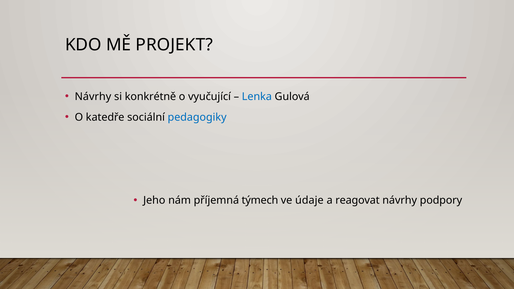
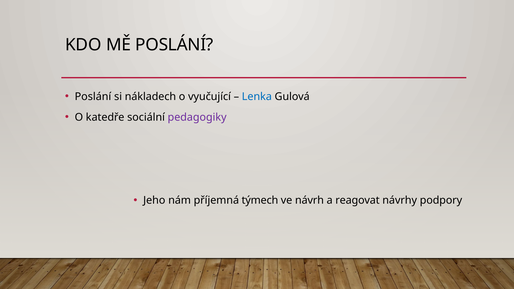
MĚ PROJEKT: PROJEKT -> POSLÁNÍ (174, 45)
Návrhy: Návrhy -> Poslání (93, 97)
konkrétně: konkrétně -> nákladech (150, 97)
pedagogiky colour: blue -> purple (197, 117)
údaje: údaje -> návrh (309, 201)
